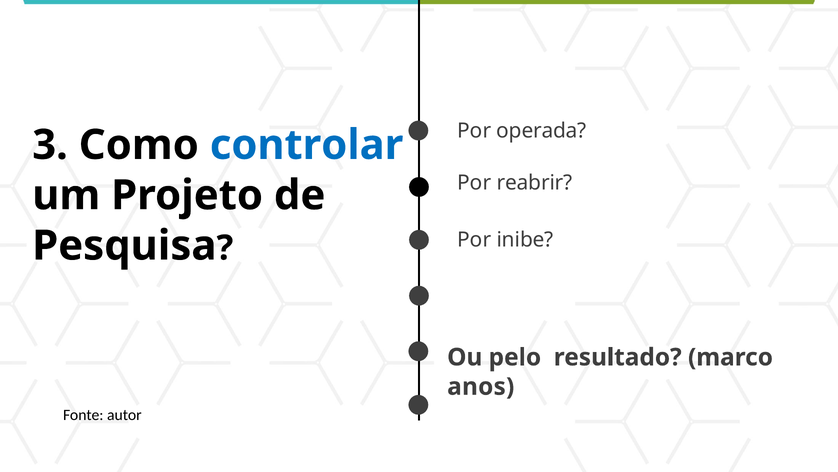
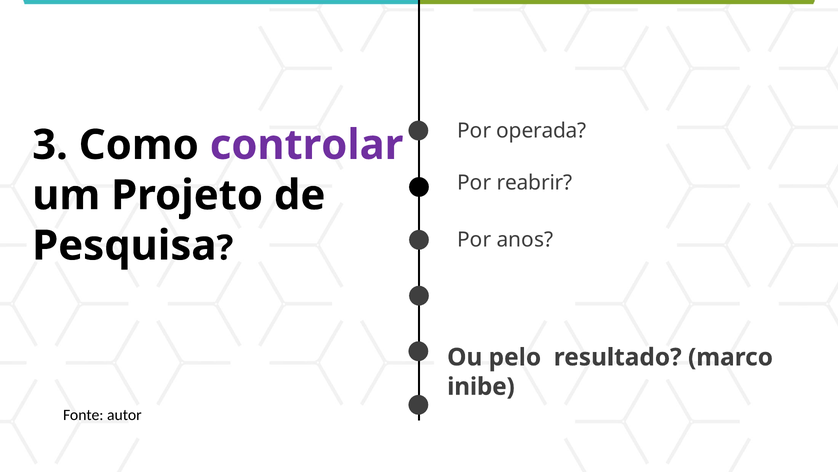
controlar colour: blue -> purple (307, 145)
inibe: inibe -> anos (525, 240)
anos: anos -> inibe (481, 386)
